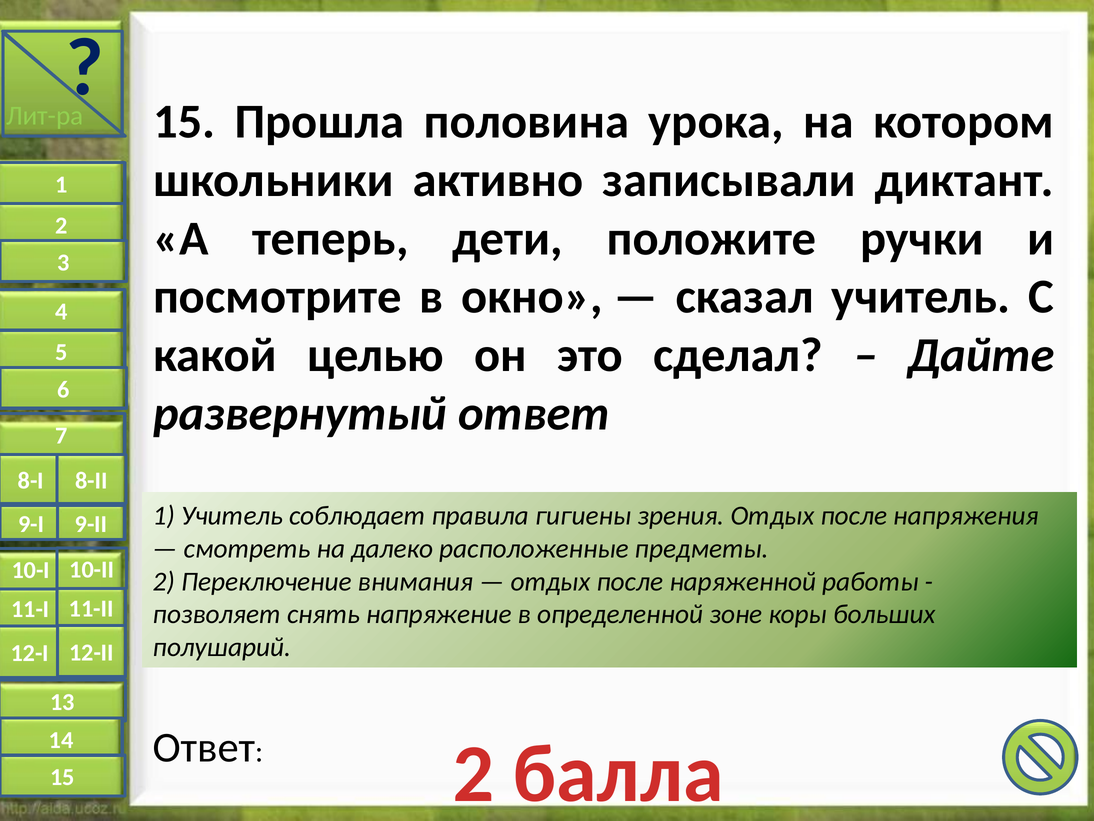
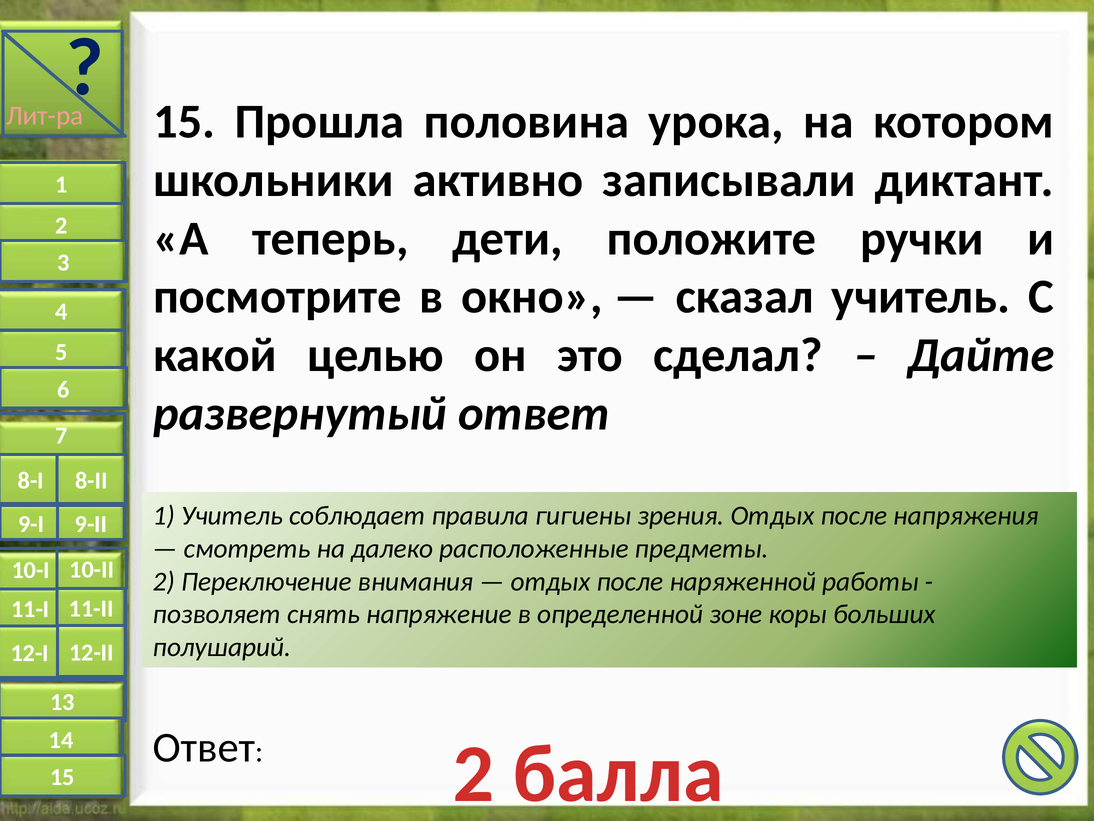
Лит-ра colour: light green -> pink (45, 116)
